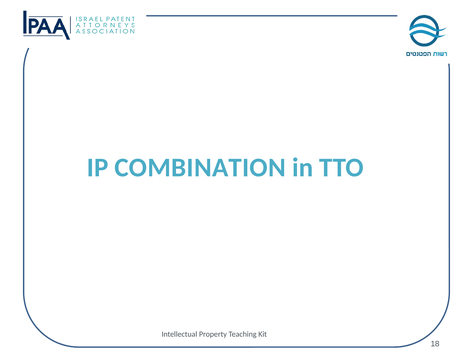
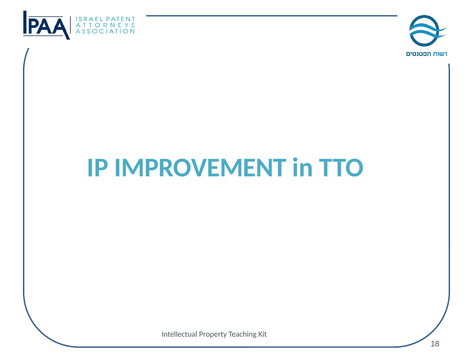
COMBINATION: COMBINATION -> IMPROVEMENT (200, 167)
